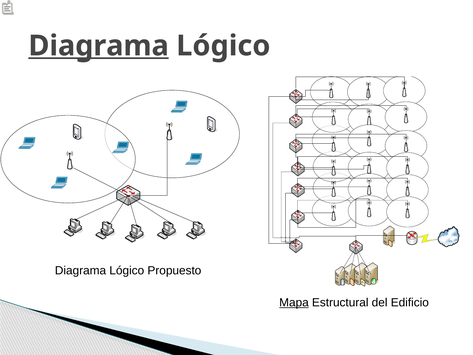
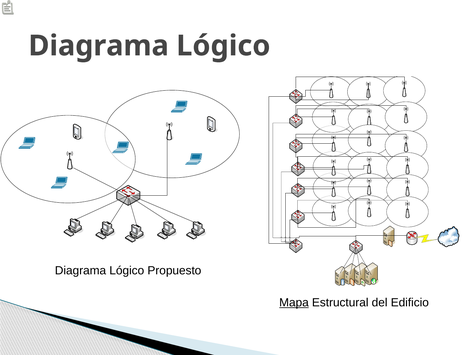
Diagrama underline: present -> none (99, 46)
